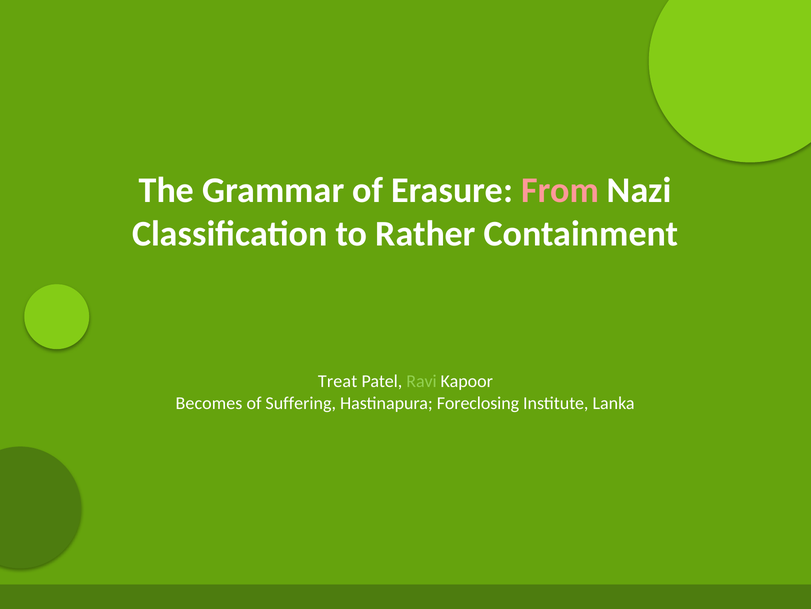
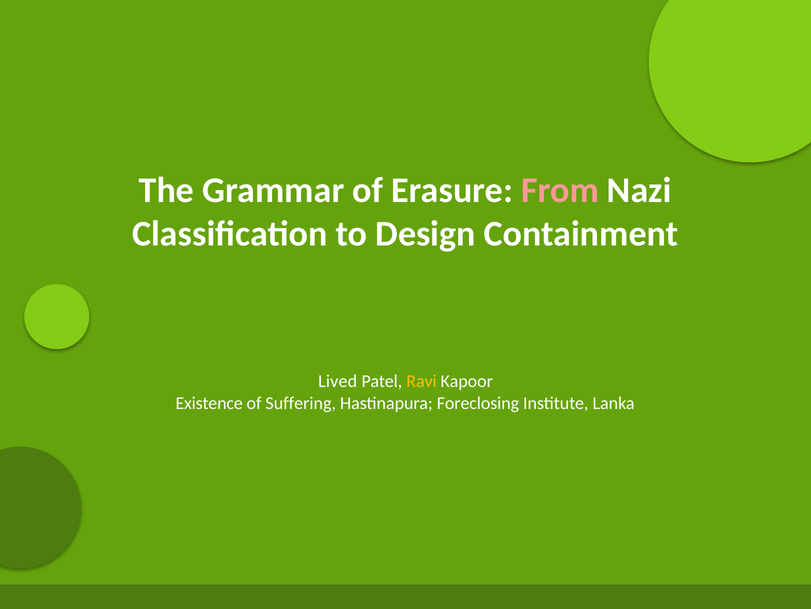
Rather: Rather -> Design (426, 234)
Treat: Treat -> Lived (338, 381)
Ravi colour: light green -> yellow (422, 381)
Becomes: Becomes -> Existence (209, 403)
